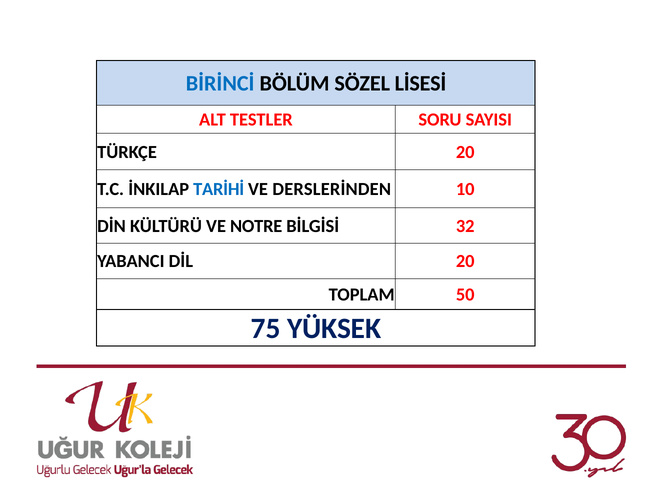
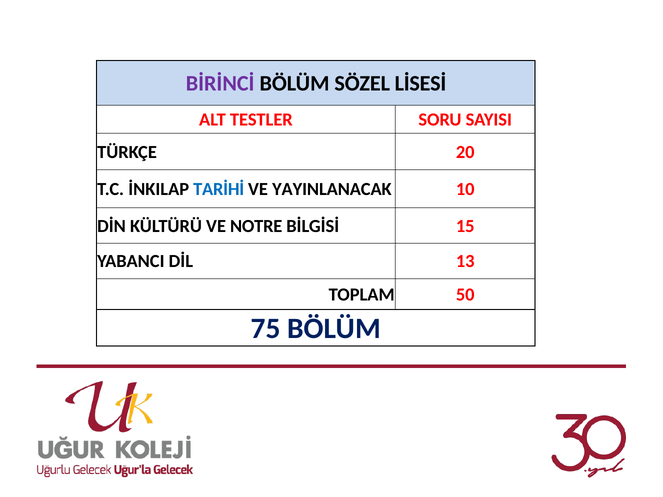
BİRİNCİ colour: blue -> purple (220, 83)
DERSLERİNDEN: DERSLERİNDEN -> YAYINLANACAK (332, 189)
32: 32 -> 15 (465, 226)
DİL 20: 20 -> 13 (465, 262)
75 YÜKSEK: YÜKSEK -> BÖLÜM (334, 329)
